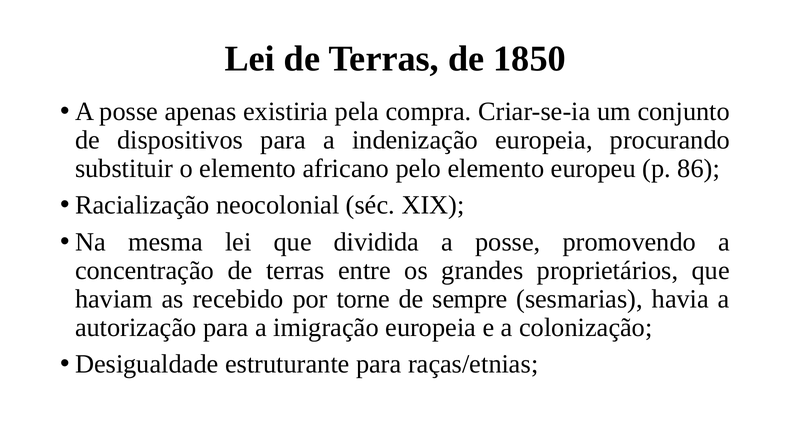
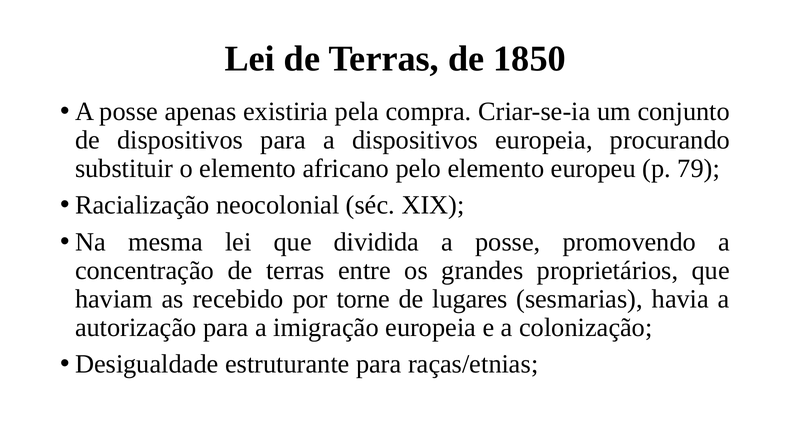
a indenização: indenização -> dispositivos (415, 140)
86: 86 -> 79 (699, 168)
sempre: sempre -> lugares (470, 299)
